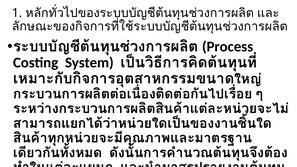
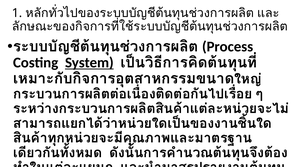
System underline: none -> present (89, 63)
